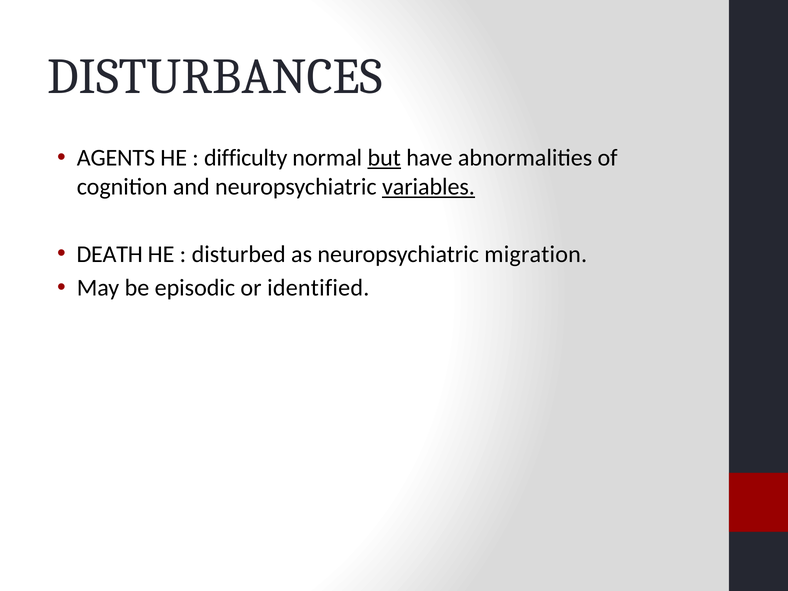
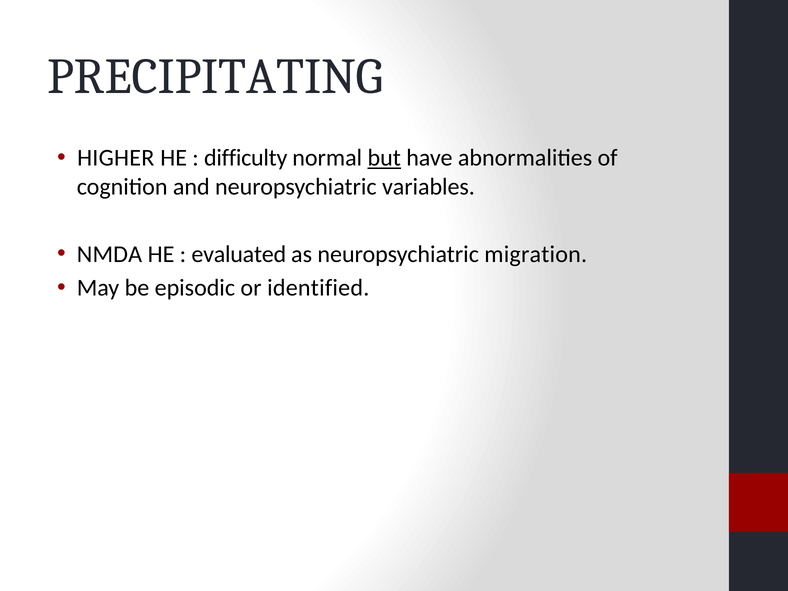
DISTURBANCES: DISTURBANCES -> PRECIPITATING (215, 76)
AGENTS: AGENTS -> HIGHER (116, 158)
variables underline: present -> none (428, 187)
DEATH: DEATH -> NMDA (109, 254)
disturbed: disturbed -> evaluated (239, 254)
